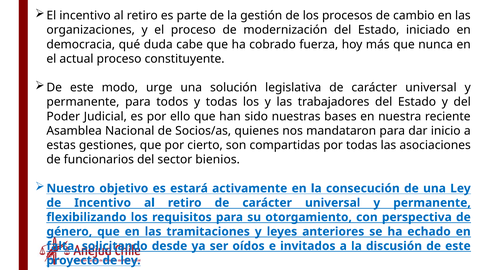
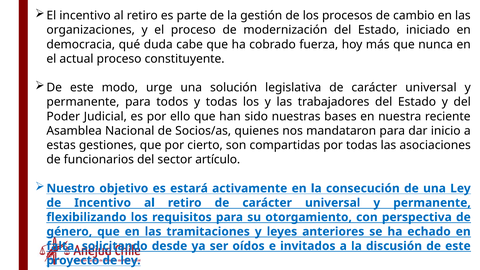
bienios: bienios -> artículo (218, 160)
